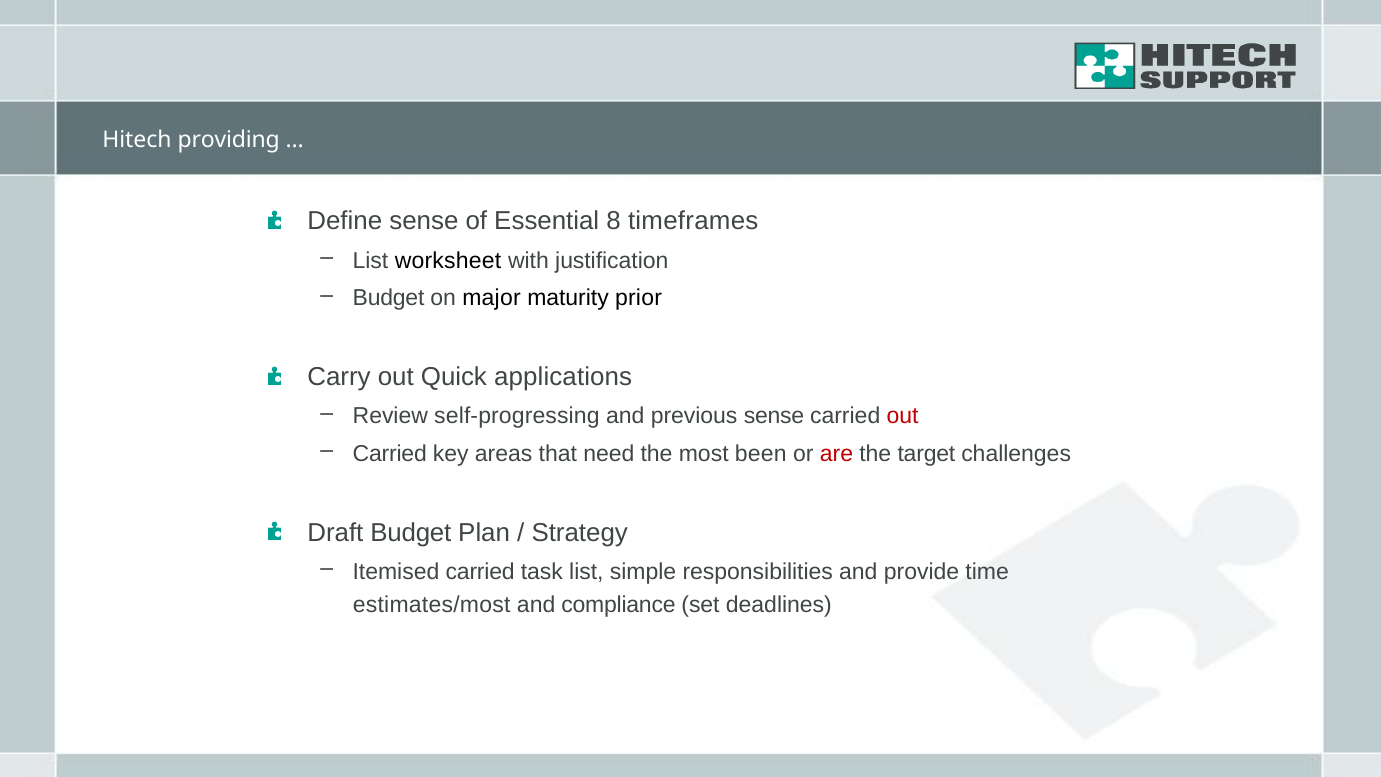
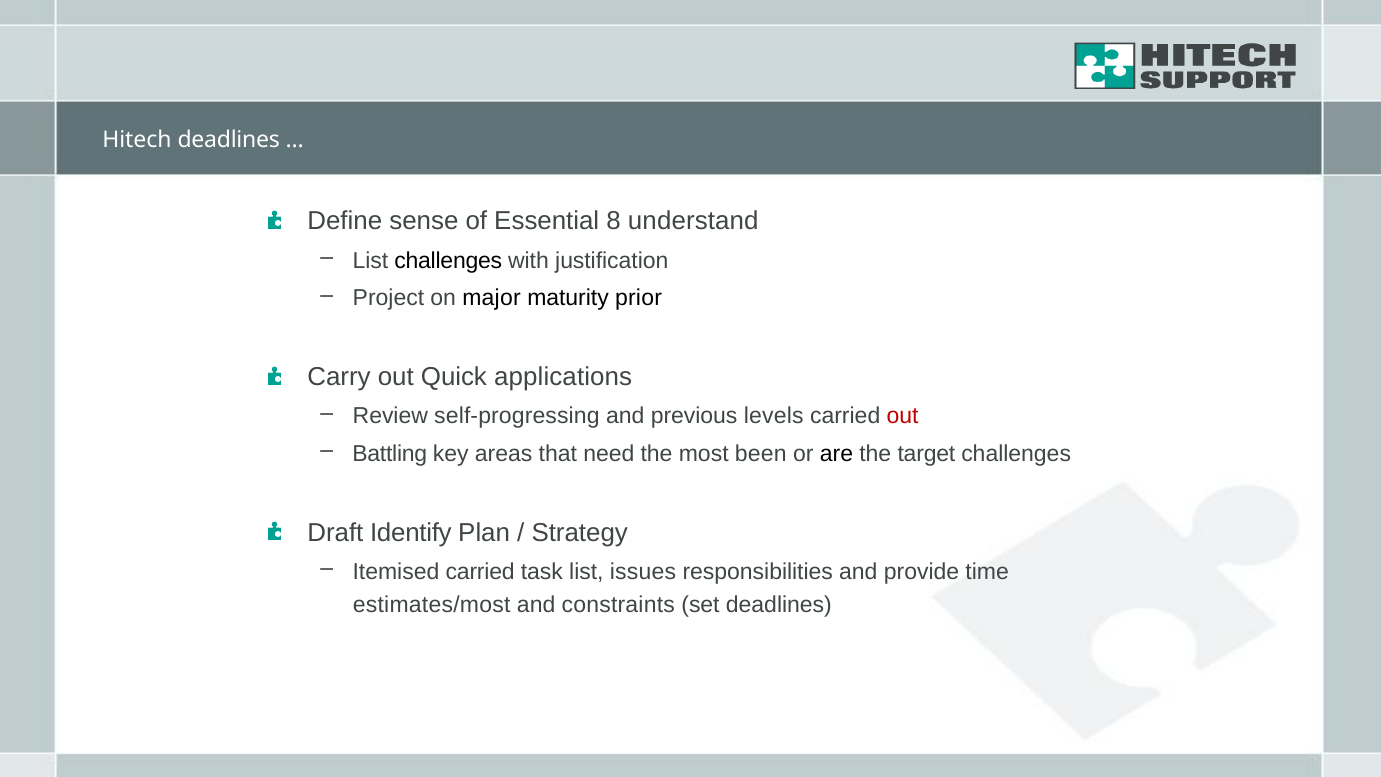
Hitech providing: providing -> deadlines (229, 140)
timeframes: timeframes -> understand (693, 221)
List worksheet: worksheet -> challenges (448, 261)
Budget: Budget -> Project (388, 298)
previous sense: sense -> levels (774, 416)
Carried: Carried -> Battling (390, 454)
are colour: red -> black (836, 454)
Draft Budget: Budget -> Identify (411, 533)
simple: simple -> issues (643, 572)
compliance: compliance -> constraints (618, 605)
